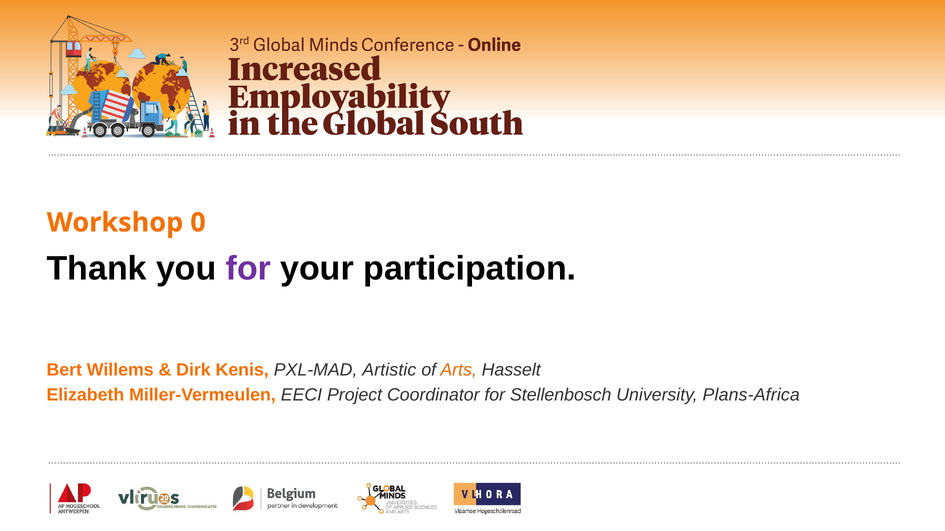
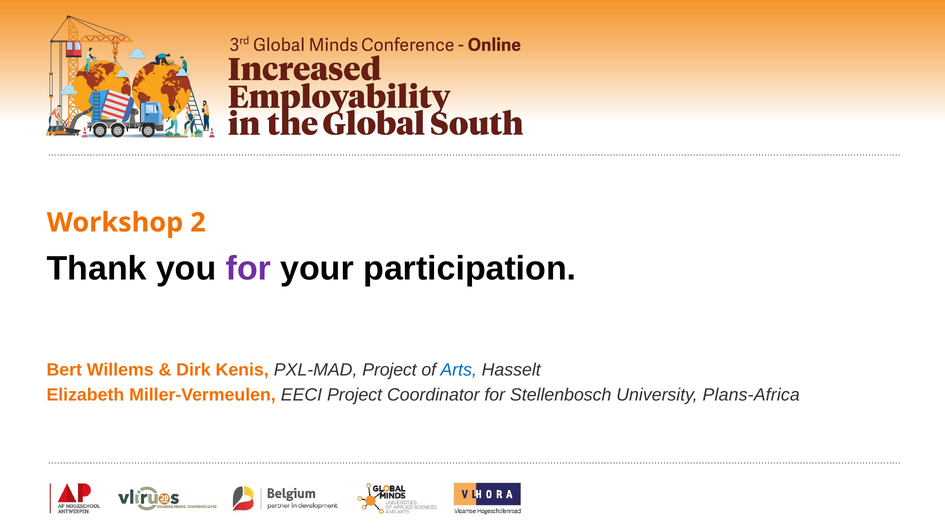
0: 0 -> 2 (198, 223)
PXL-MAD Artistic: Artistic -> Project (389, 370)
Arts colour: orange -> blue (459, 370)
